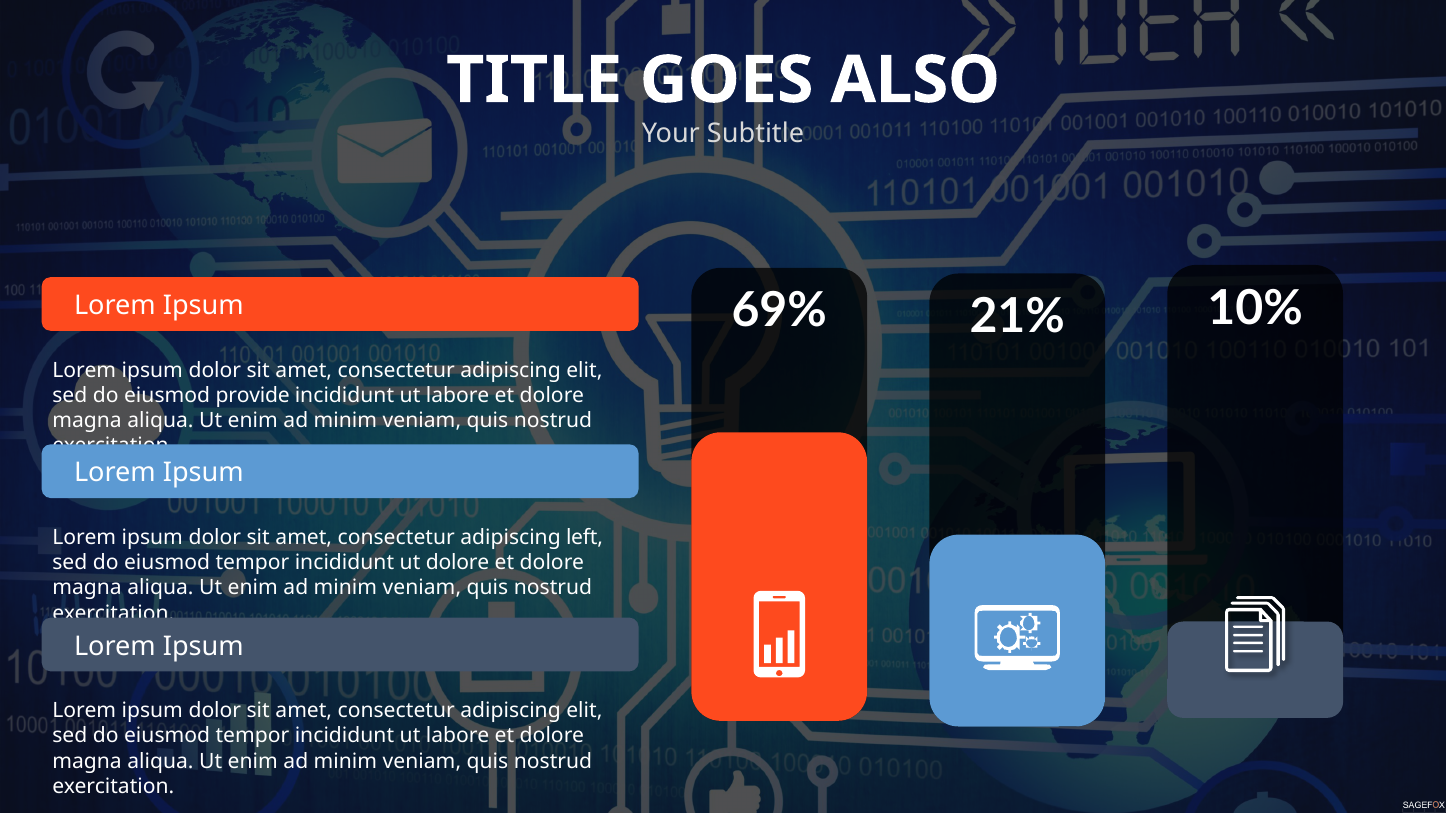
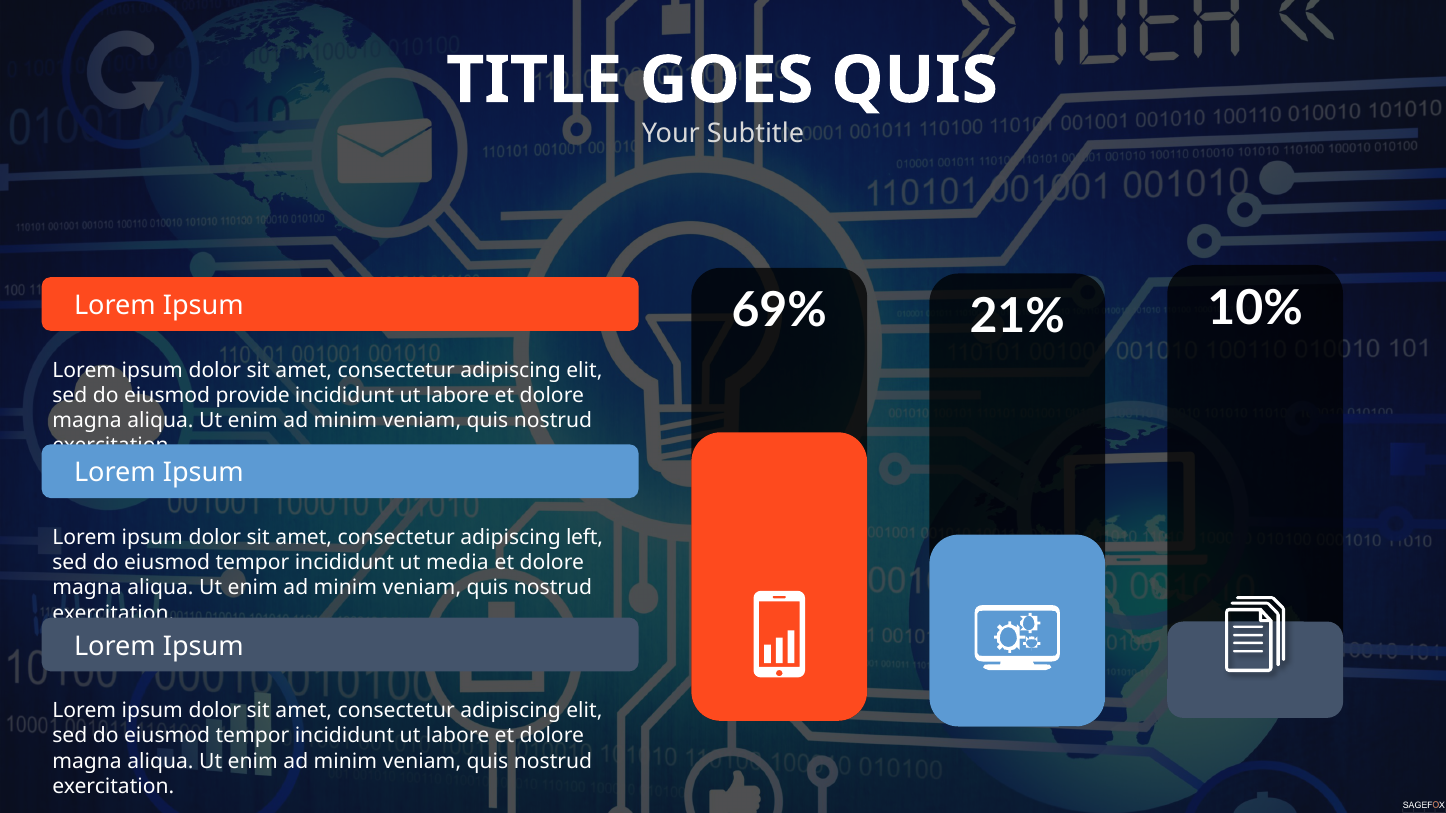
ALSO: ALSO -> QUIS (915, 80)
ut dolore: dolore -> media (457, 563)
